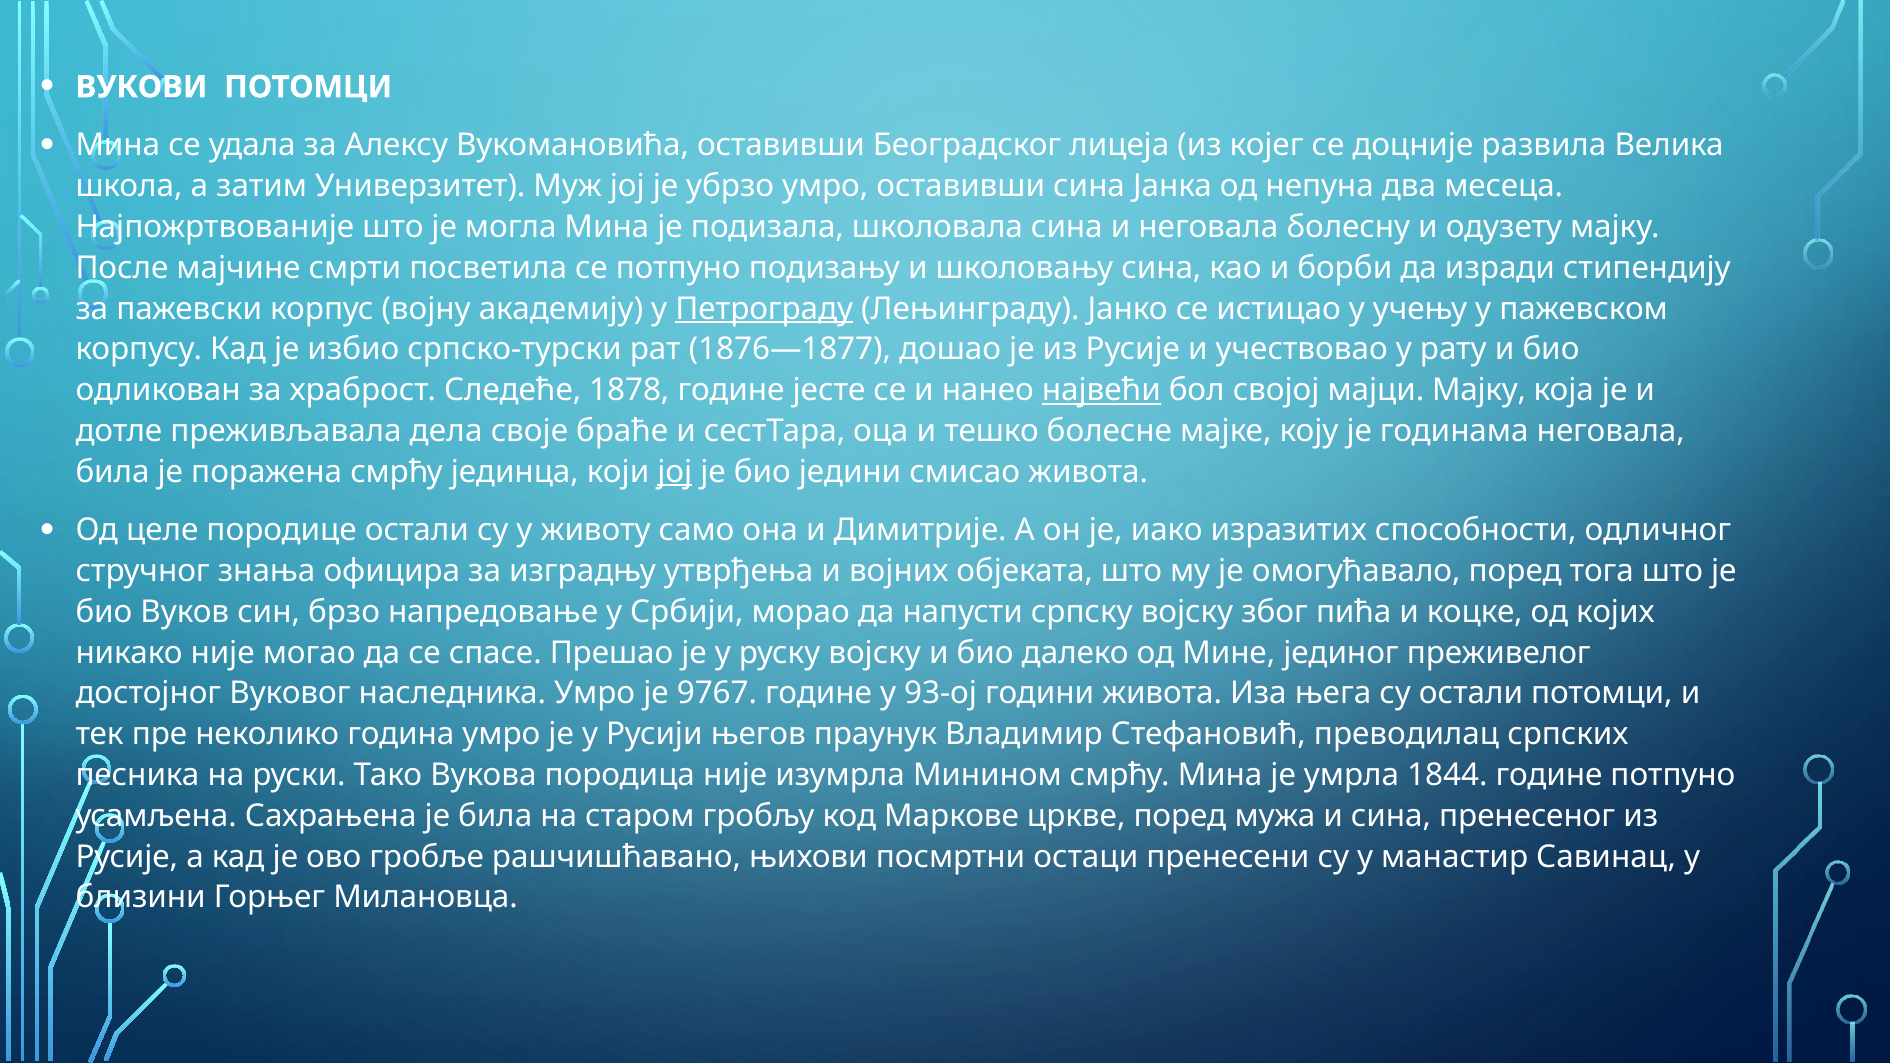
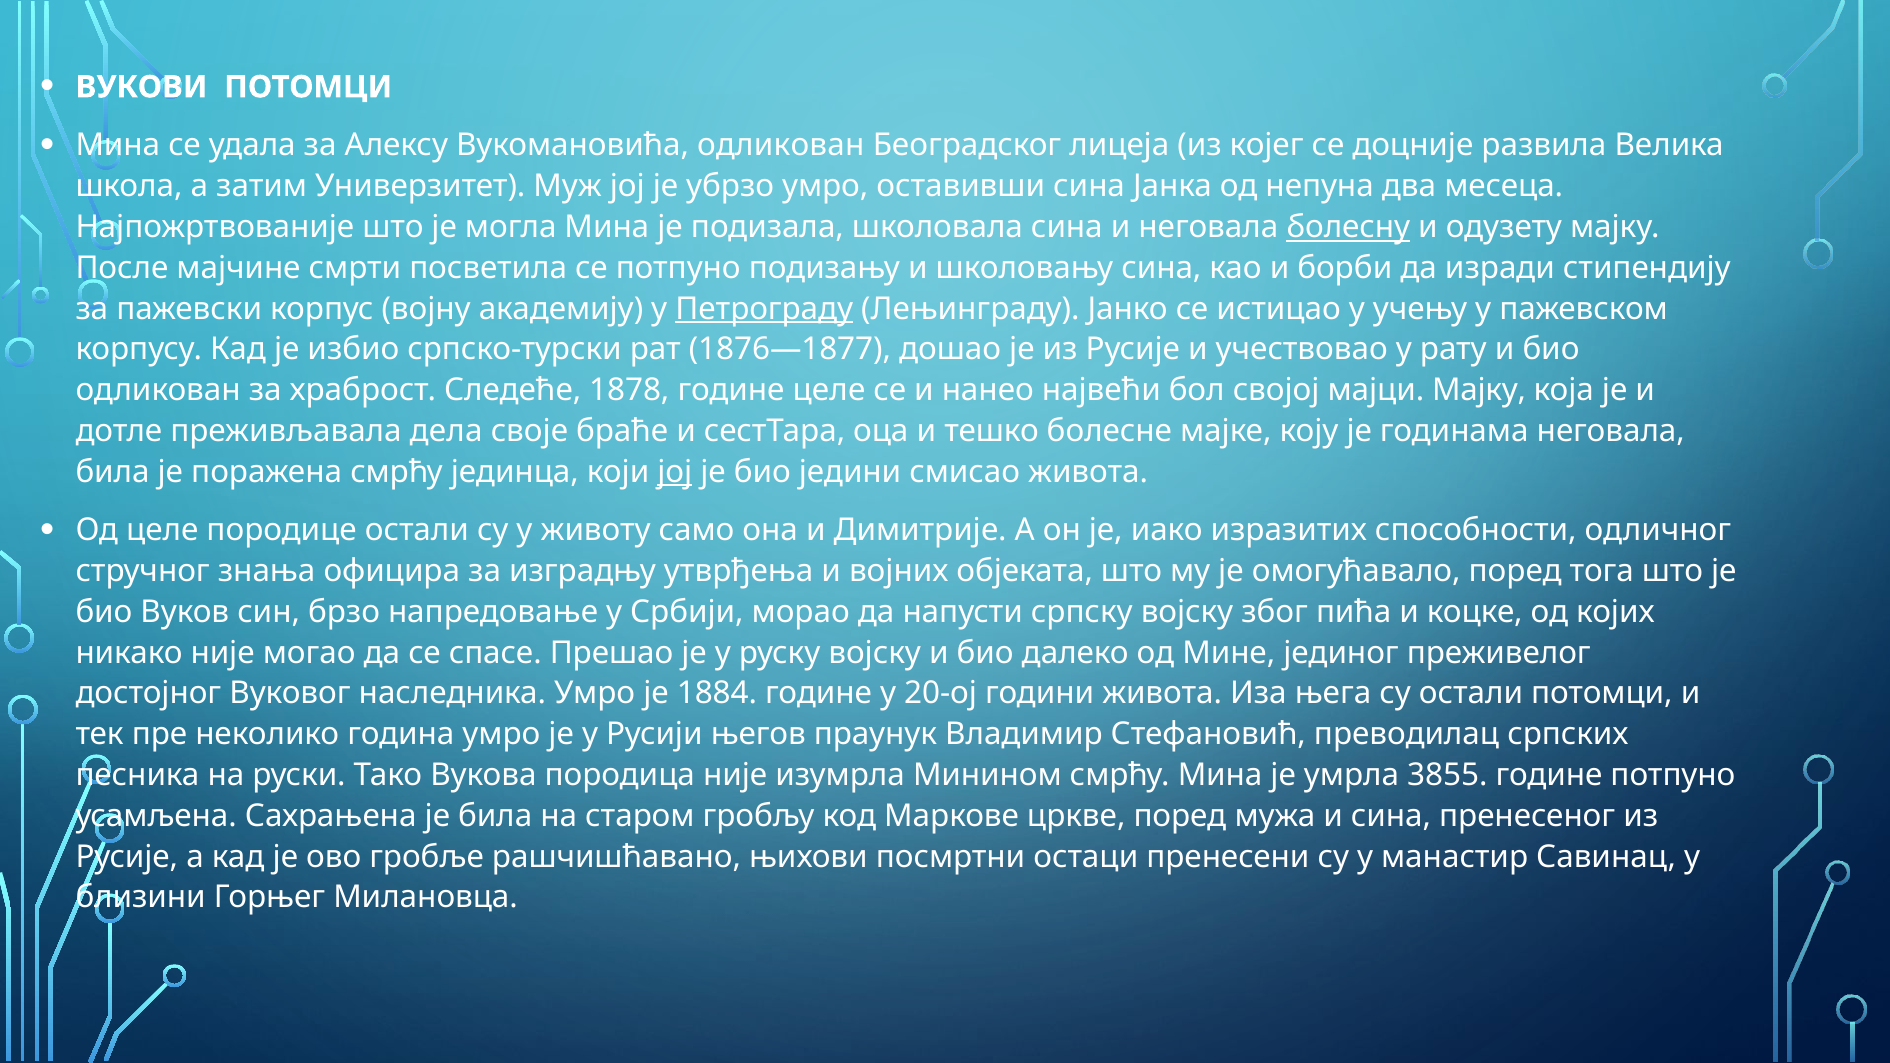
Вукомановића оставивши: оставивши -> одликован (781, 146)
болесну underline: none -> present (1348, 227)
године јесте: јесте -> целе (829, 390)
највећи underline: present -> none (1101, 390)
9767: 9767 -> 1884 (717, 694)
93-ој: 93-ој -> 20-ој (941, 694)
1844: 1844 -> 3855 (1447, 775)
